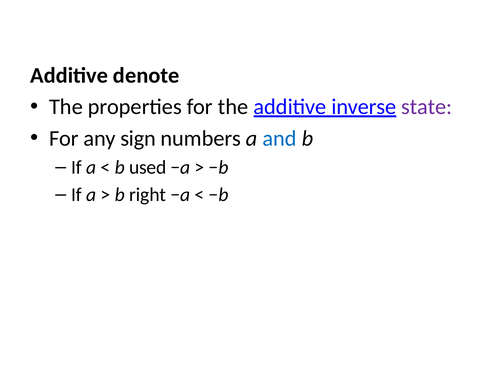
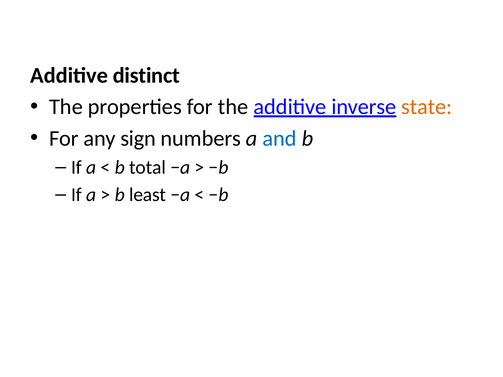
denote: denote -> distinct (146, 75)
state colour: purple -> orange (427, 107)
used: used -> total (148, 167)
right: right -> least (148, 195)
